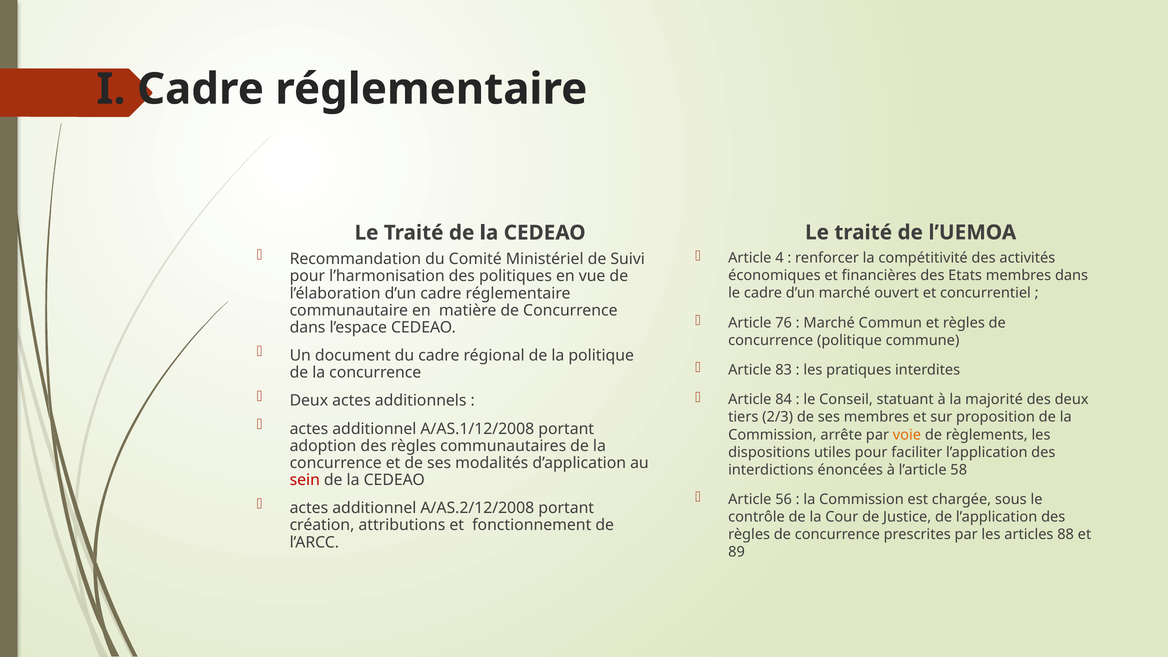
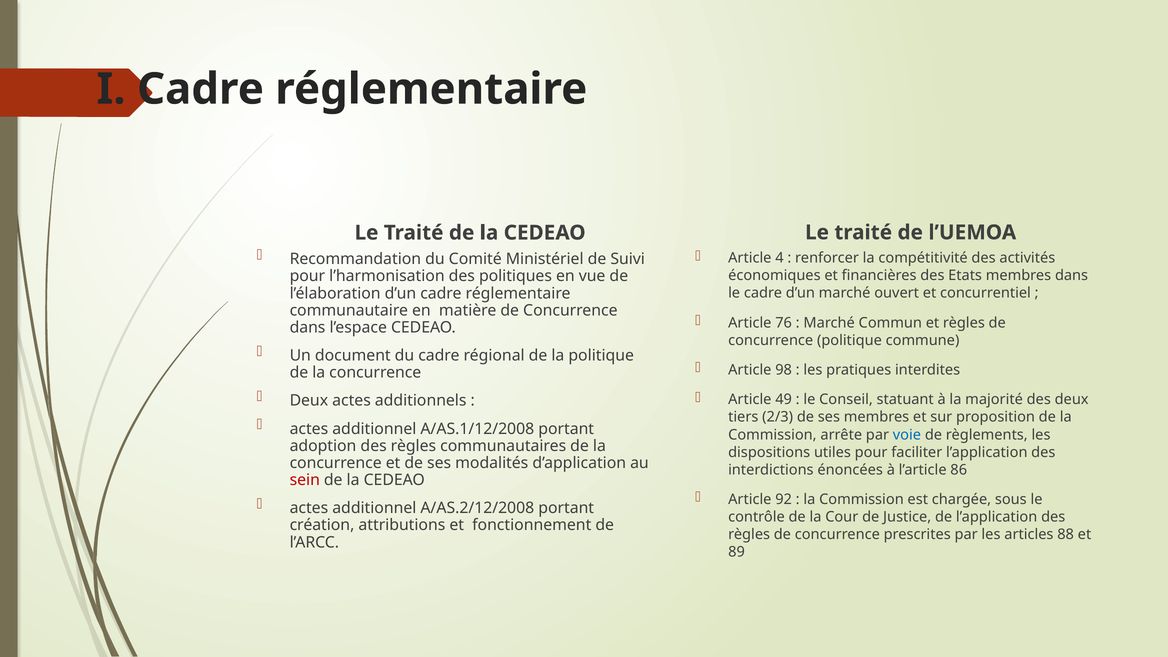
83: 83 -> 98 (784, 370)
84: 84 -> 49 (784, 400)
voie colour: orange -> blue (907, 435)
58: 58 -> 86 (959, 470)
56: 56 -> 92 (784, 499)
